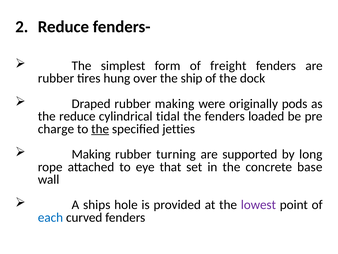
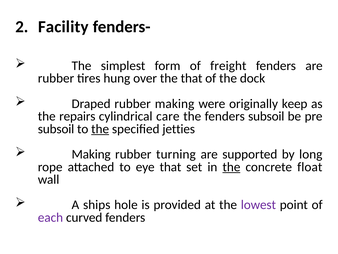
Reduce: Reduce -> Facility (63, 27)
the ship: ship -> that (192, 78)
pods: pods -> keep (295, 103)
the reduce: reduce -> repairs (77, 116)
tidal: tidal -> care (168, 116)
fenders loaded: loaded -> subsoil (266, 116)
charge: charge -> subsoil (56, 129)
the underline: none -> present (231, 167)
base: base -> float (310, 167)
each colour: blue -> purple (50, 217)
